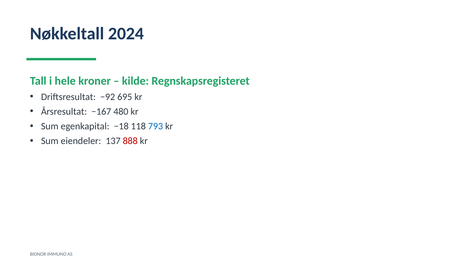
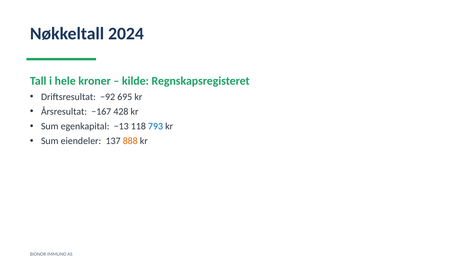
480: 480 -> 428 (121, 112)
−18: −18 -> −13 (121, 126)
888 colour: red -> orange (130, 141)
